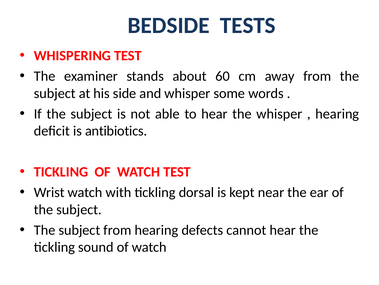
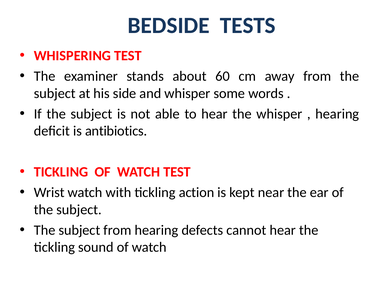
dorsal: dorsal -> action (197, 192)
